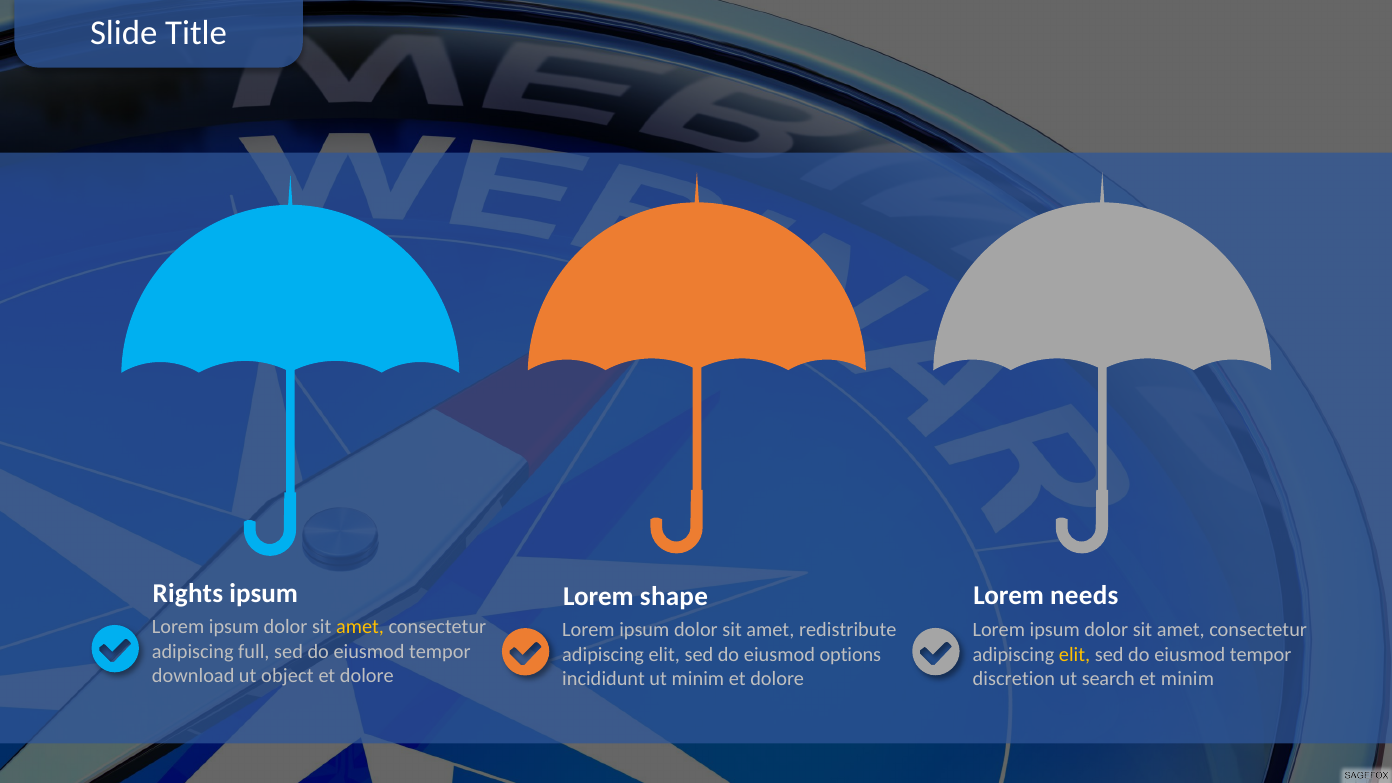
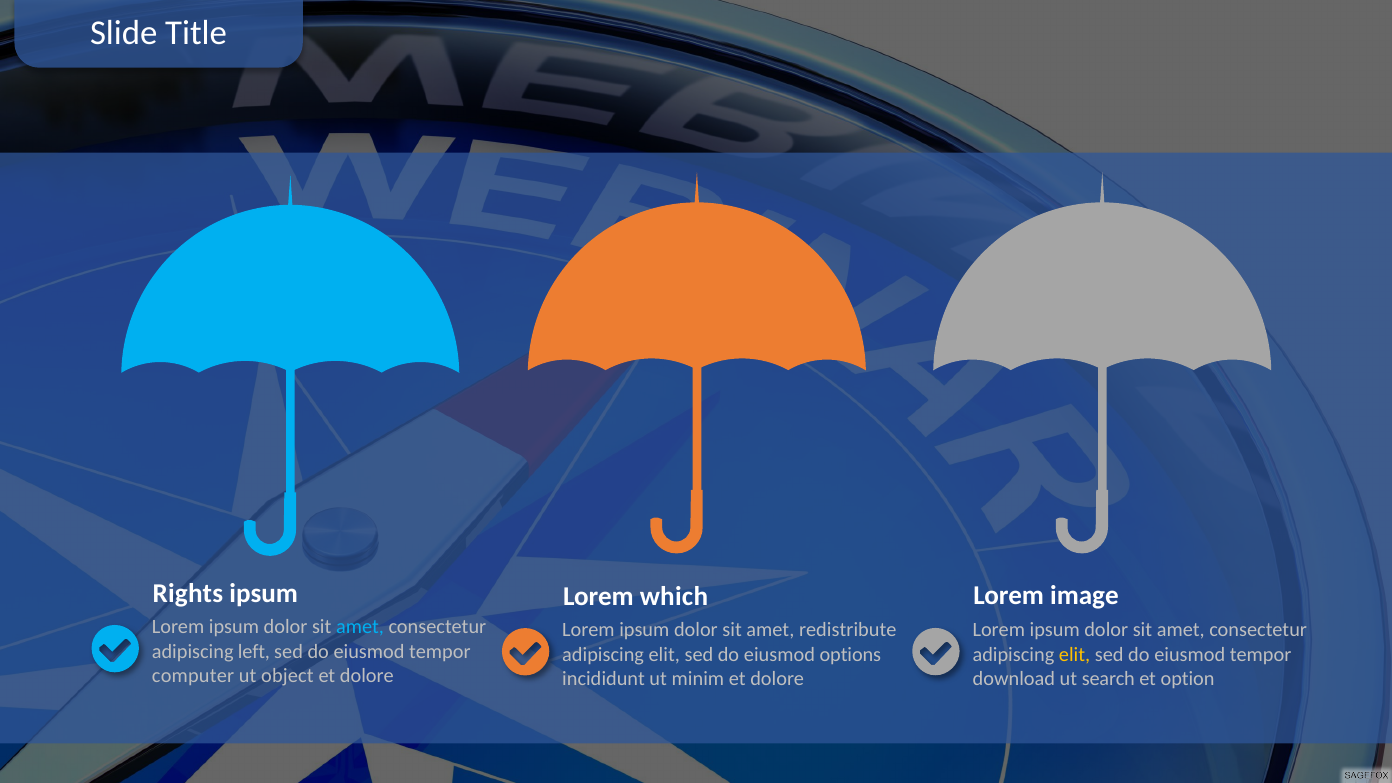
needs: needs -> image (1084, 596)
shape: shape -> which (674, 596)
amet colour: yellow -> light blue (360, 627)
full: full -> left (254, 652)
download: download -> computer (193, 676)
discretion: discretion -> download (1014, 679)
et minim: minim -> option (1188, 679)
